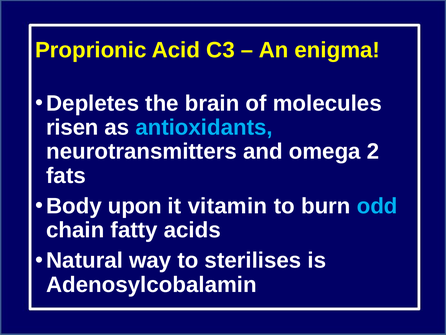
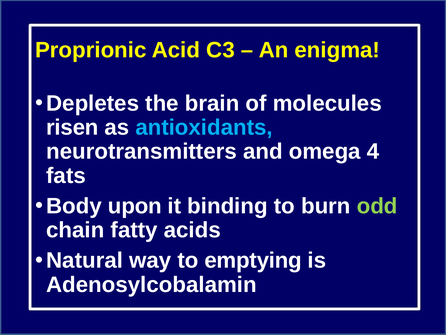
2: 2 -> 4 (373, 151)
vitamin: vitamin -> binding (227, 206)
odd colour: light blue -> light green (377, 206)
sterilises: sterilises -> emptying (253, 260)
